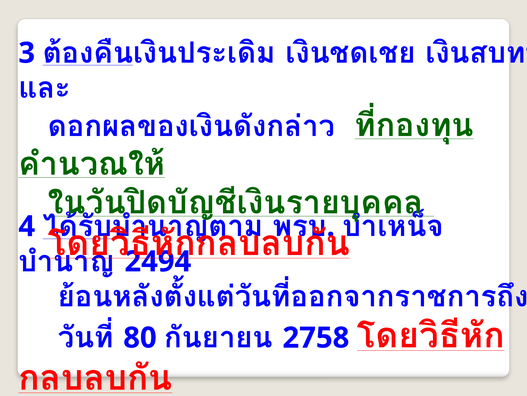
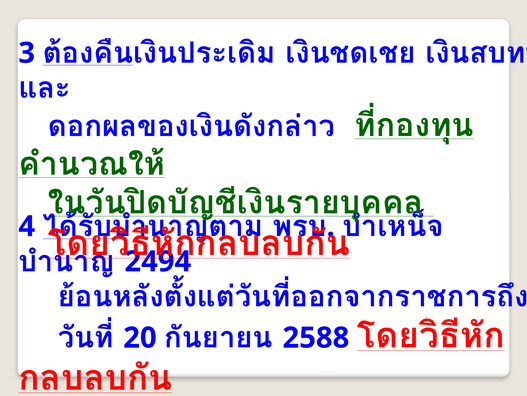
80: 80 -> 20 (140, 337)
2758: 2758 -> 2588 (316, 337)
